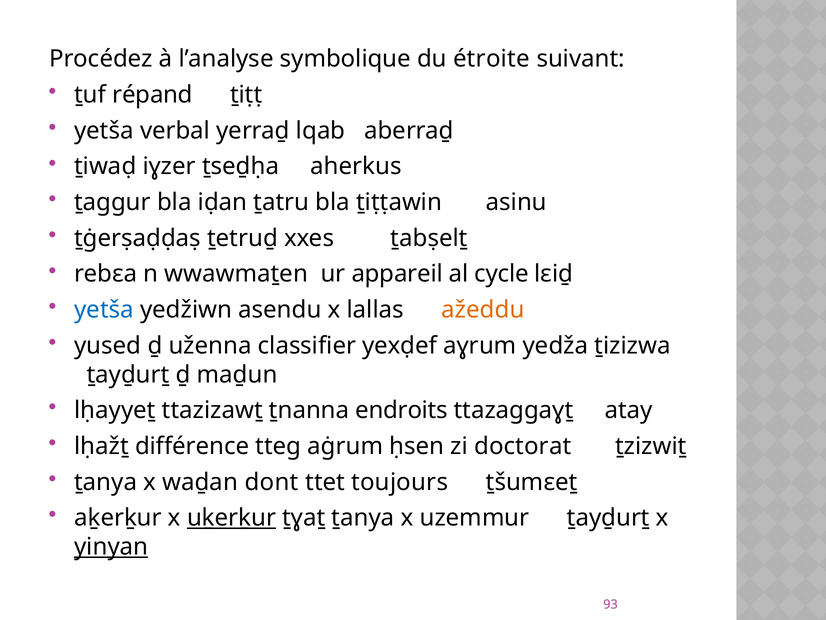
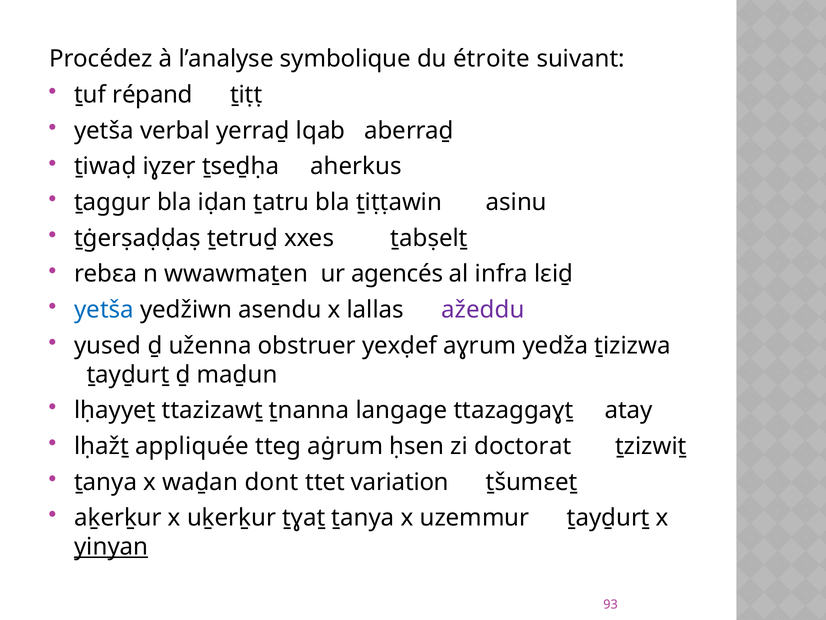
appareil: appareil -> agencés (397, 274)
cycle: cycle -> infra (501, 274)
ažeddu colour: orange -> purple (483, 310)
classifier: classifier -> obstruer (307, 345)
endroits: endroits -> langage (401, 410)
différence: différence -> appliquée (192, 446)
toujours: toujours -> variation (400, 482)
uḵerḵur underline: present -> none (231, 518)
